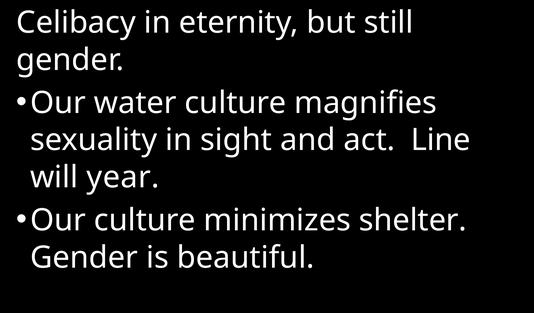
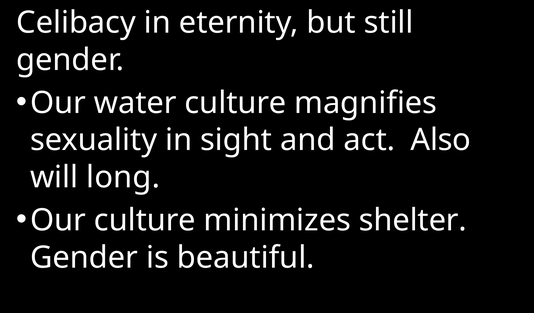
Line: Line -> Also (441, 140)
year: year -> long (123, 177)
